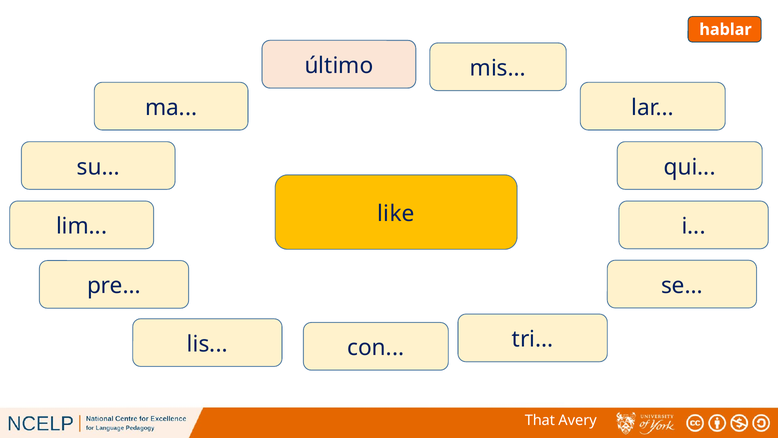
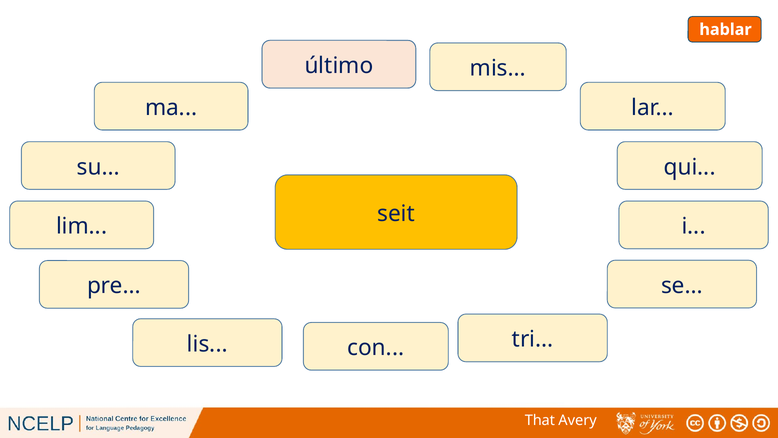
like: like -> seit (396, 213)
